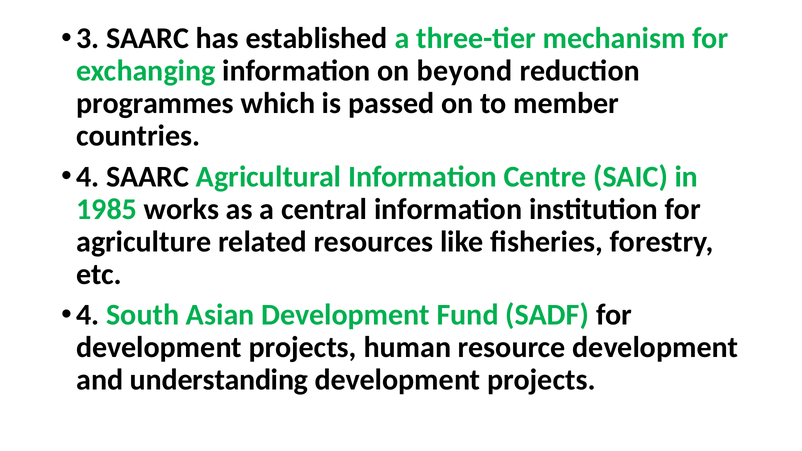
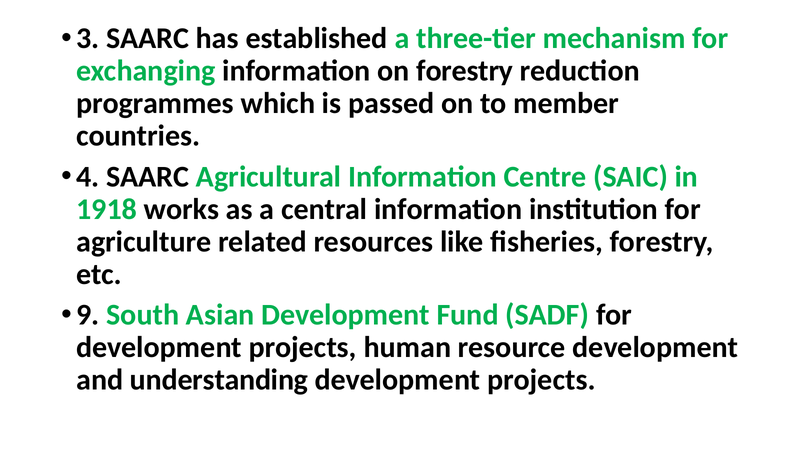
on beyond: beyond -> forestry (465, 71)
1985: 1985 -> 1918 (107, 209)
4: 4 -> 9 (88, 315)
